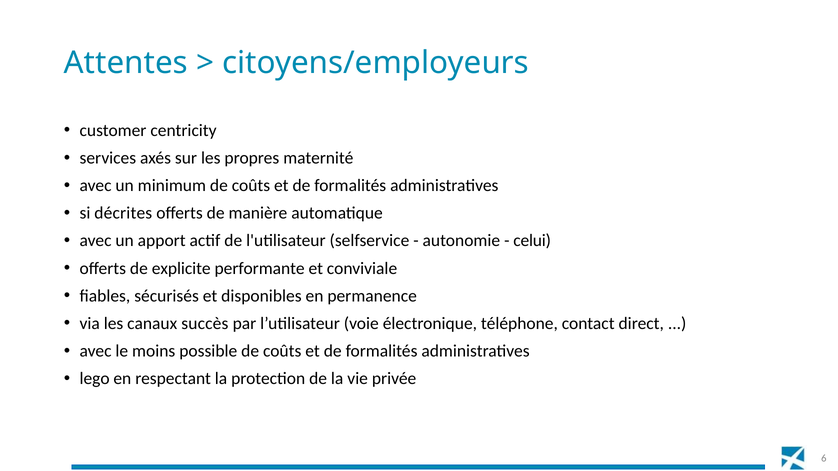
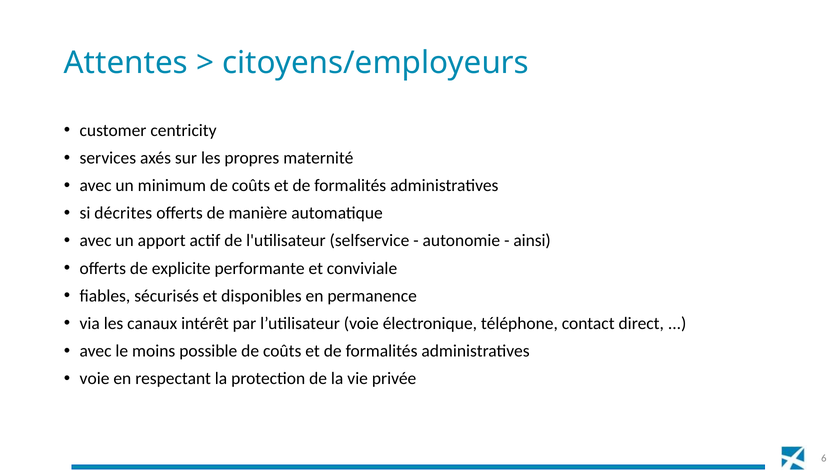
celui: celui -> ainsi (532, 241)
succès: succès -> intérêt (205, 324)
lego: lego -> voie (95, 379)
